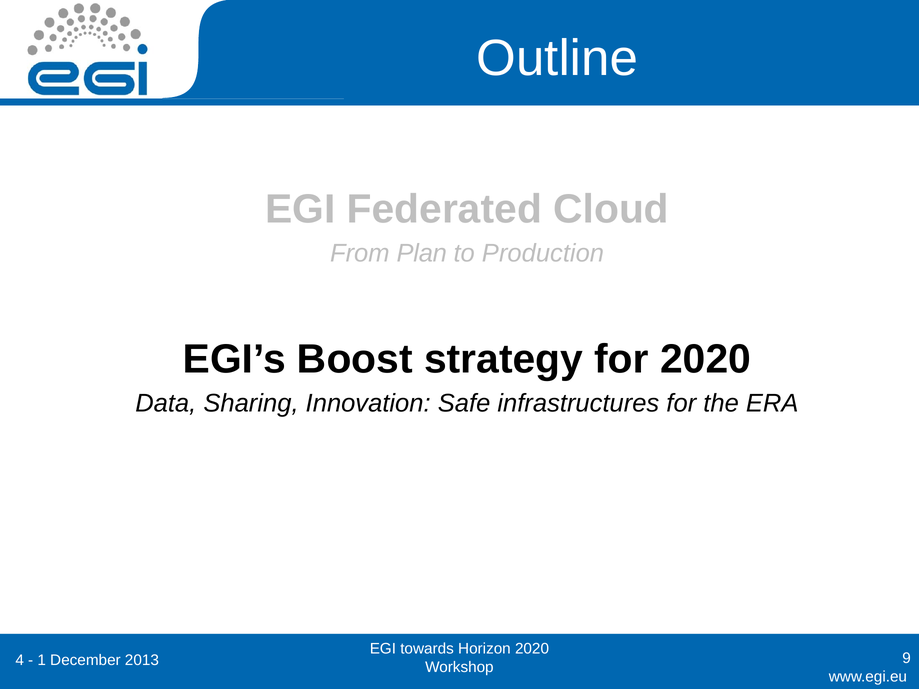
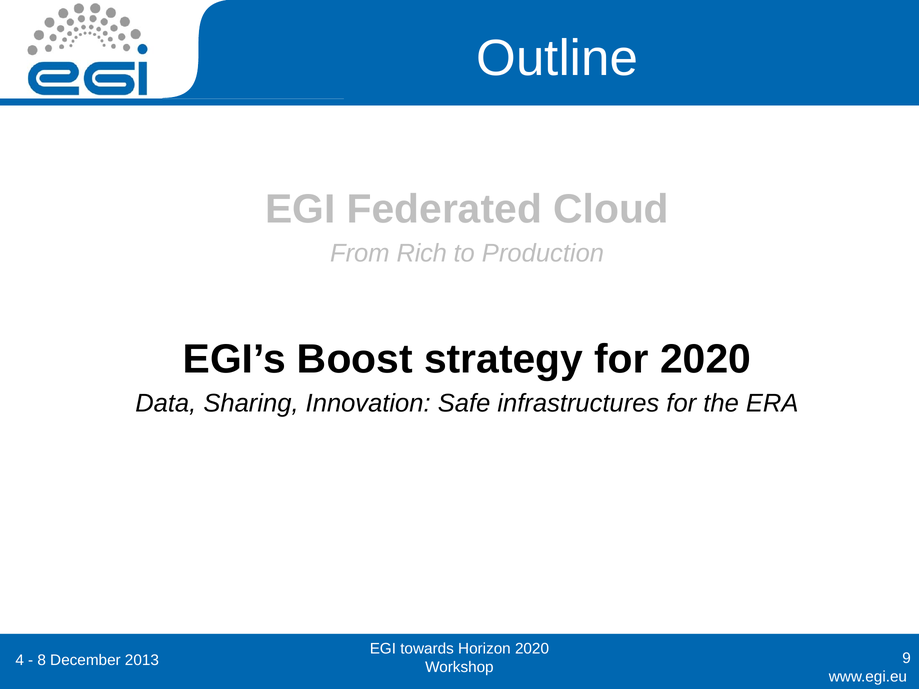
Plan: Plan -> Rich (422, 253)
1: 1 -> 8 (42, 660)
